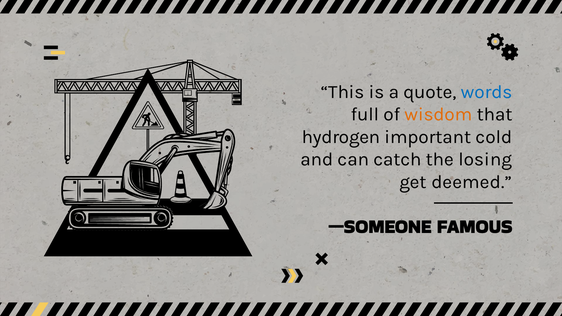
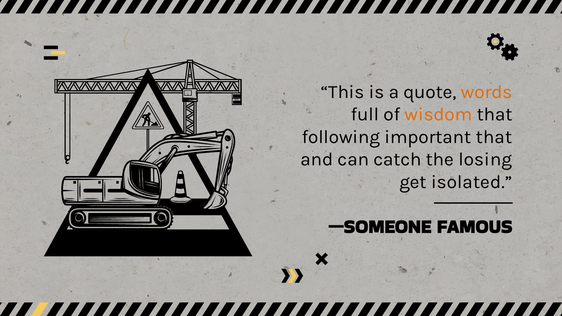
words colour: blue -> orange (487, 92)
hydrogen: hydrogen -> following (341, 137)
important cold: cold -> that (494, 137)
deemed: deemed -> isolated (472, 182)
